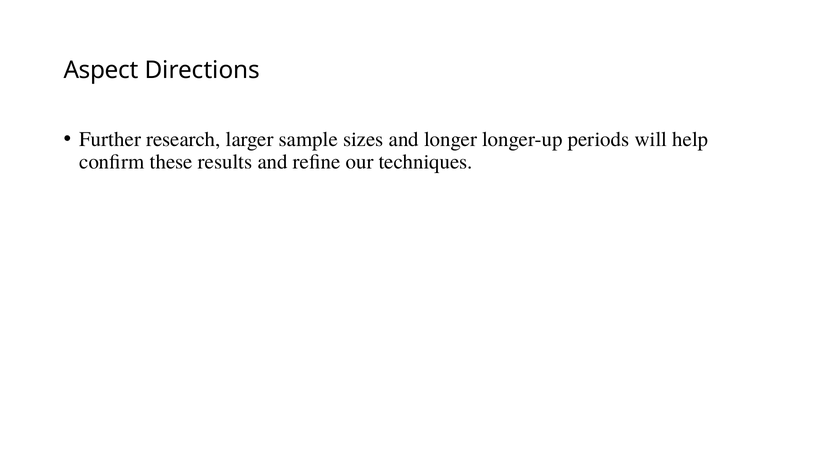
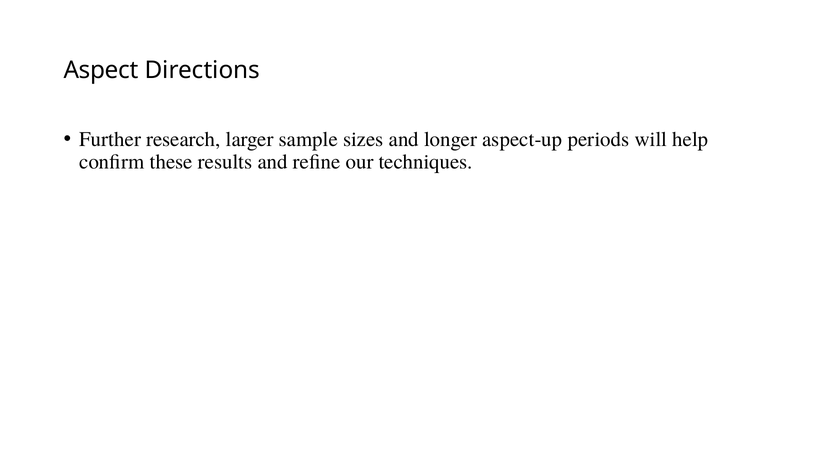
longer-up: longer-up -> aspect-up (522, 139)
